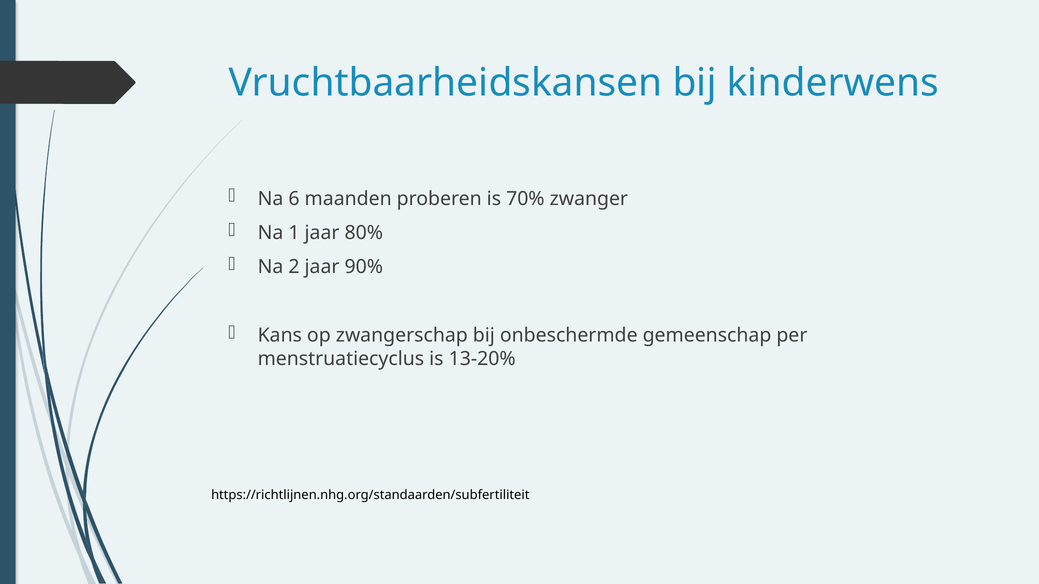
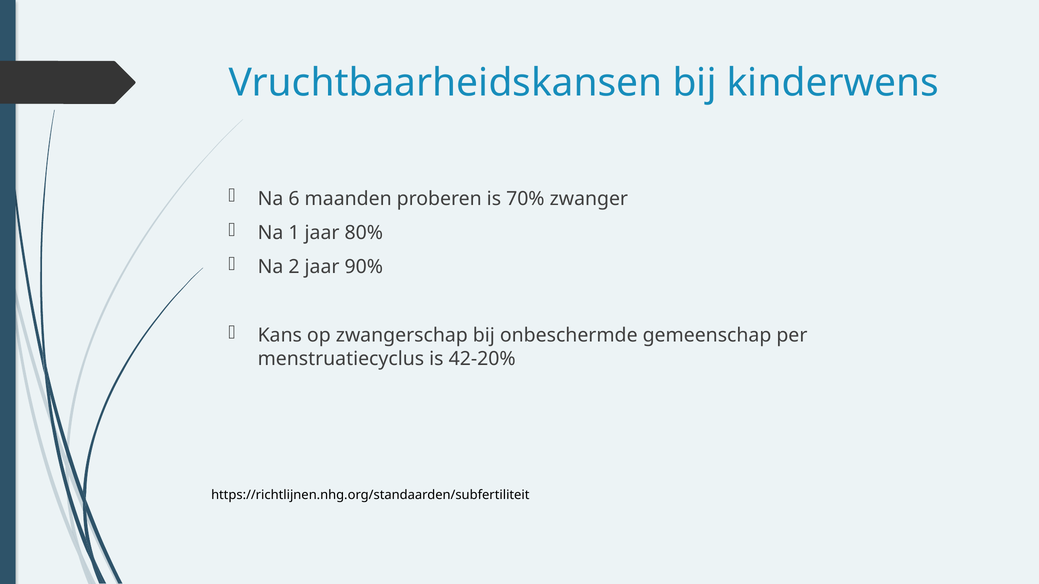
13-20%: 13-20% -> 42-20% (482, 359)
